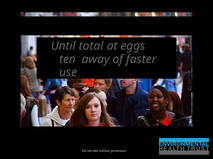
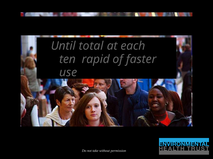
eggs: eggs -> each (133, 46)
away: away -> rapid (96, 59)
